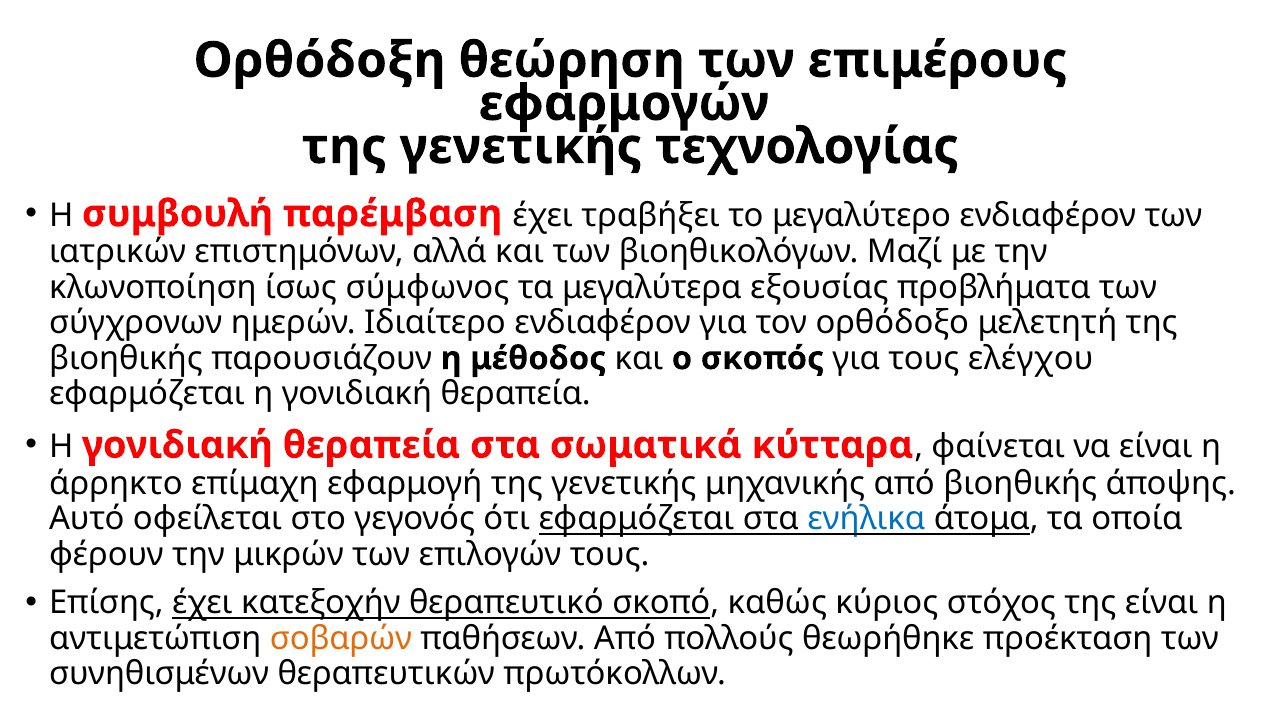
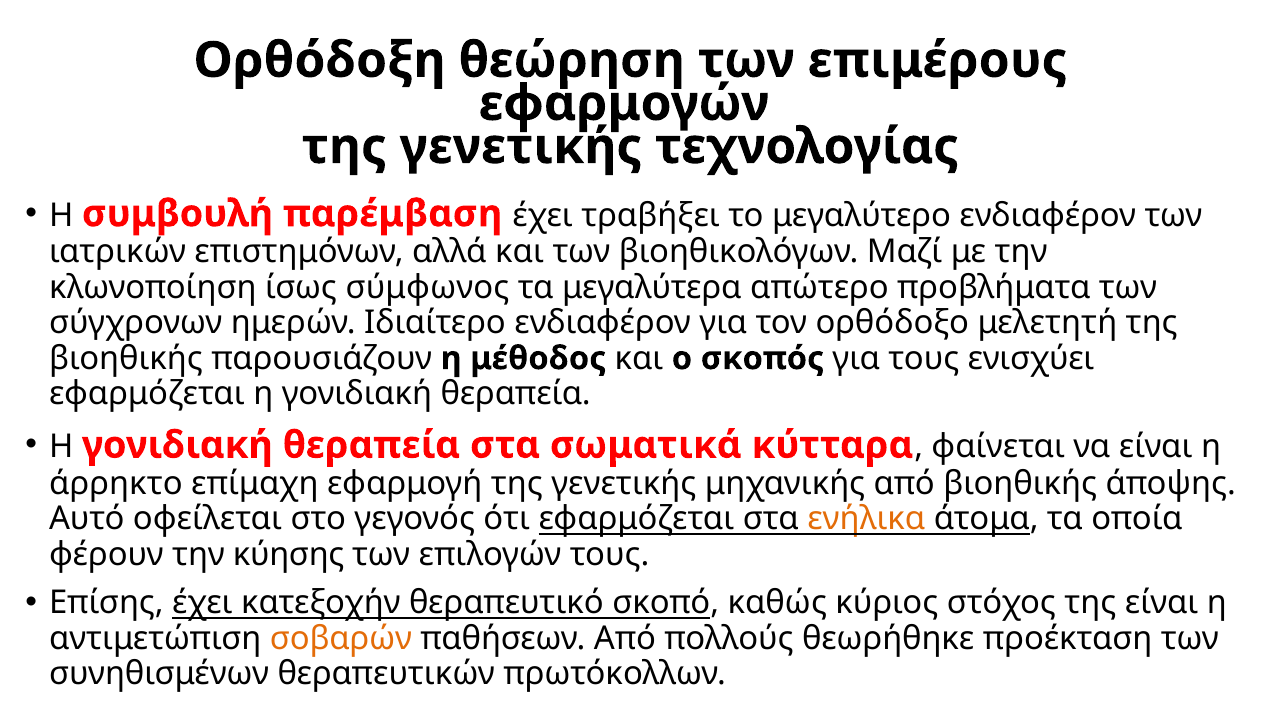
εξουσίας: εξουσίας -> απώτερο (819, 288)
ελέγχου: ελέγχου -> ενισχύει (1031, 359)
ενήλικα colour: blue -> orange (866, 519)
μικρών: μικρών -> κύησης (289, 555)
